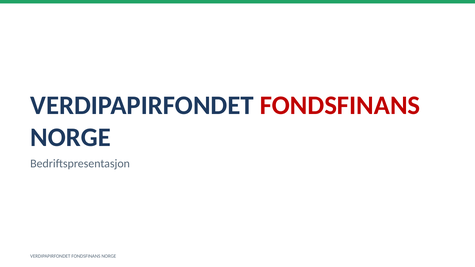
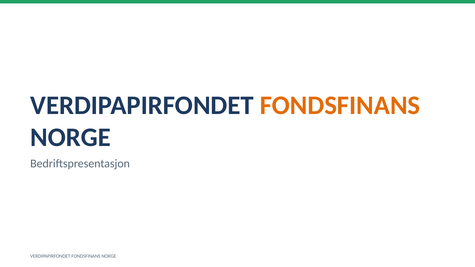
FONDSFINANS colour: red -> orange (340, 105)
